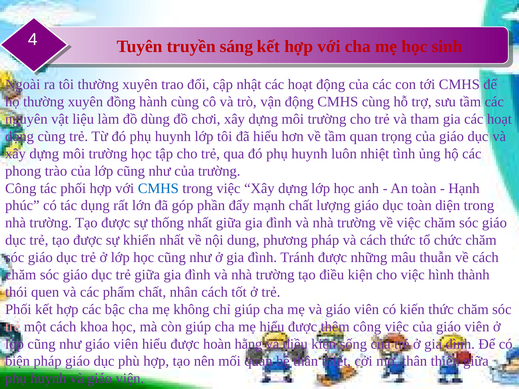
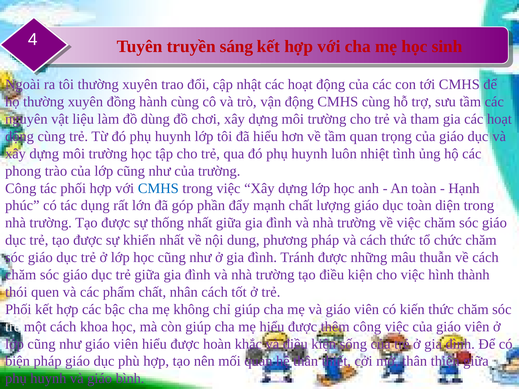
trẻ colour: pink -> white (13, 327)
hằng: hằng -> khắc (248, 344)
viện: viện -> bình (130, 379)
